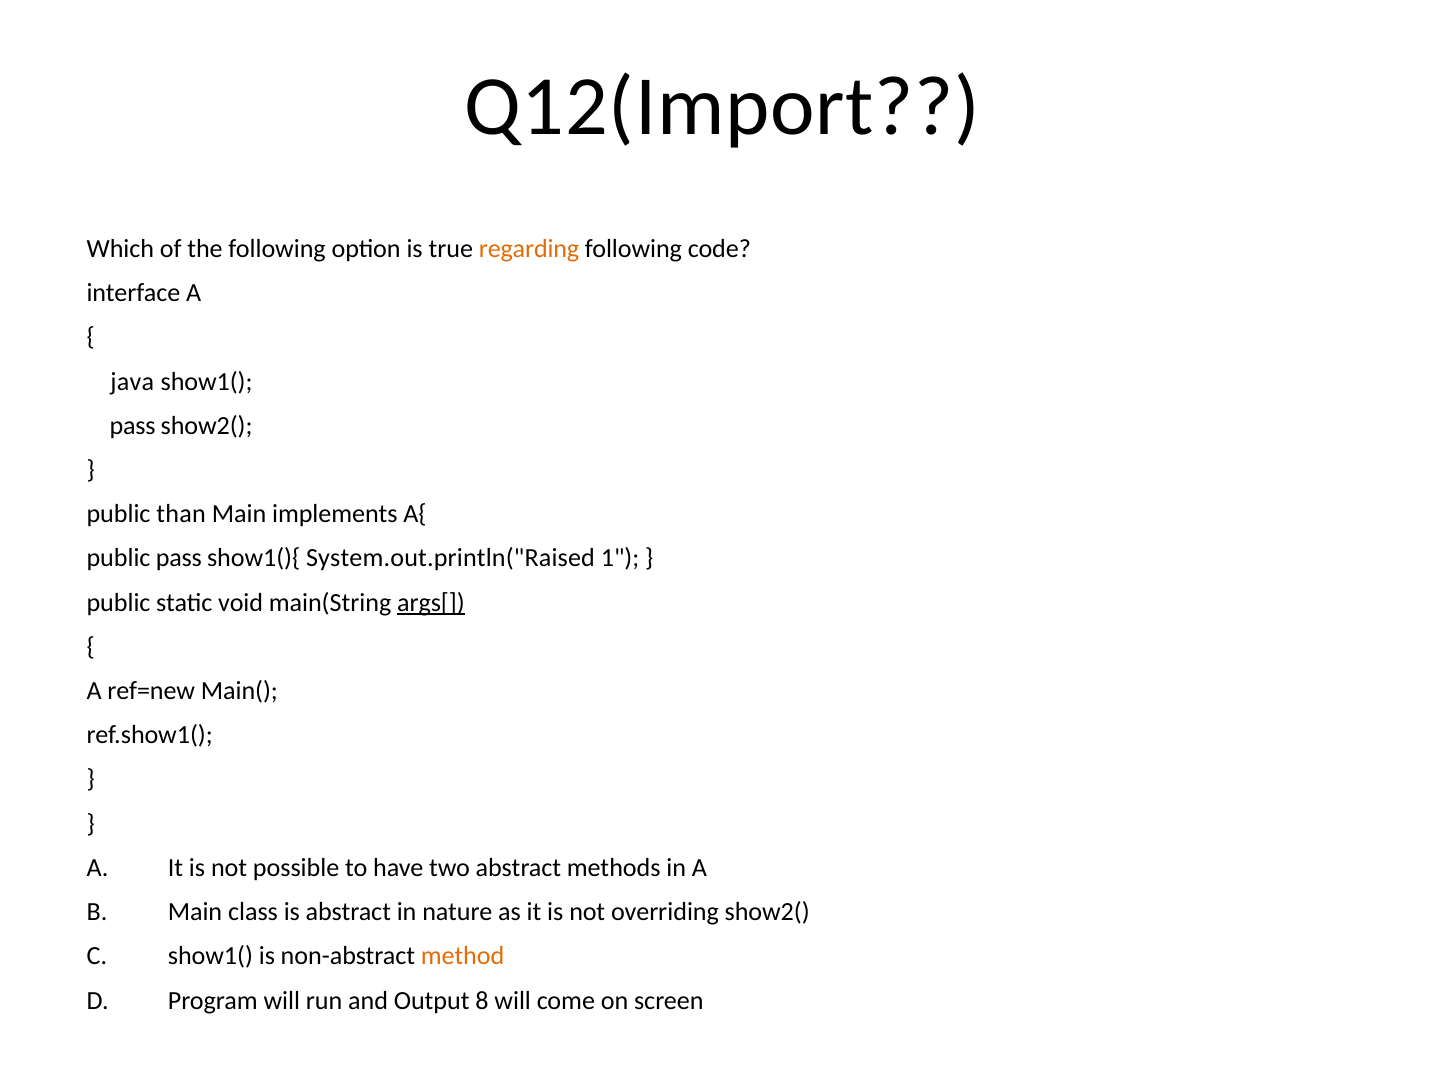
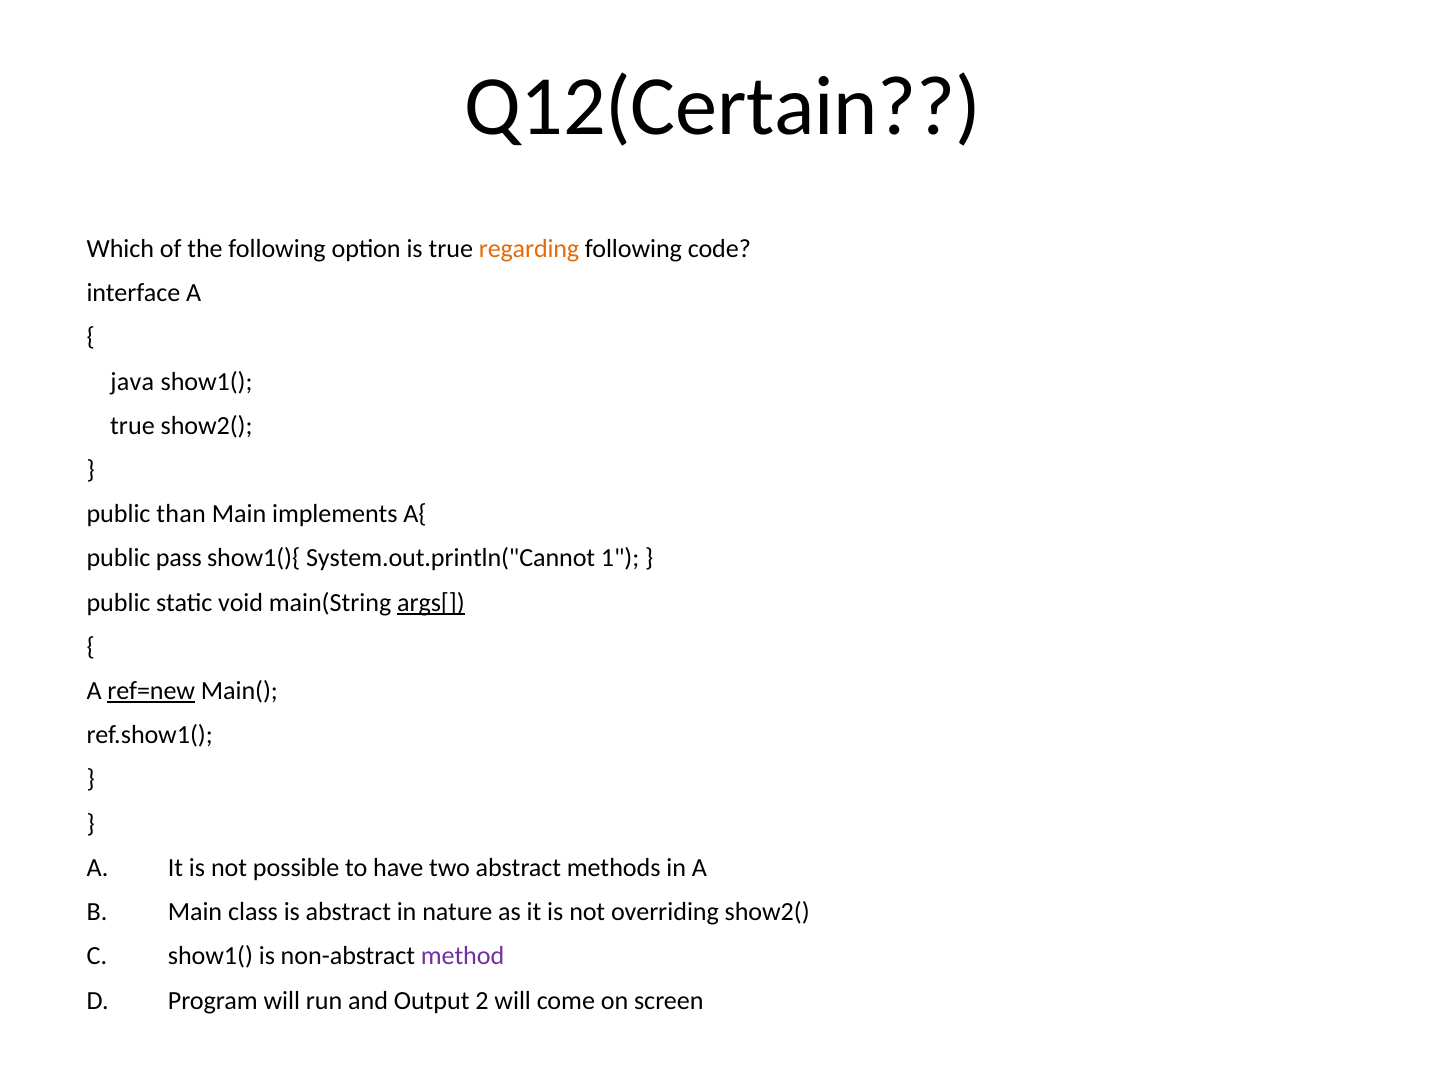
Q12(Import: Q12(Import -> Q12(Certain (723, 107)
pass: pass -> true (132, 426)
System.out.println("Raised: System.out.println("Raised -> System.out.println("Cannot (451, 558)
ref=new underline: none -> present (151, 691)
method colour: orange -> purple (463, 956)
8: 8 -> 2 (482, 1000)
